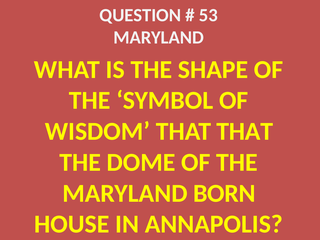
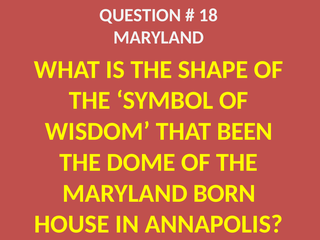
53: 53 -> 18 (208, 15)
THAT THAT: THAT -> BEEN (245, 131)
